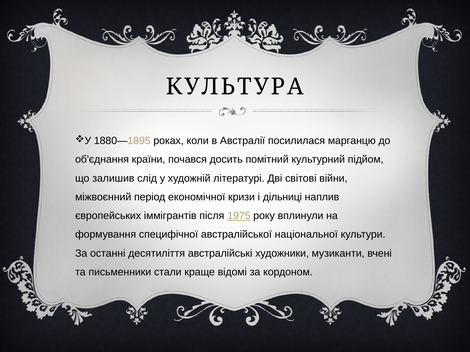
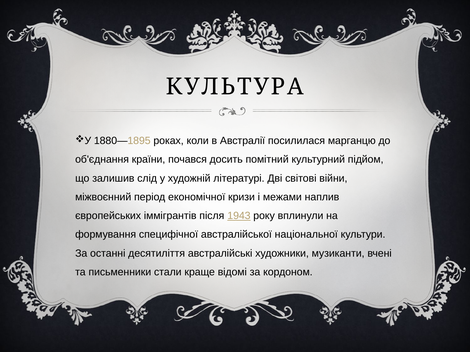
дільниці: дільниці -> межами (282, 197)
1975: 1975 -> 1943 (239, 216)
